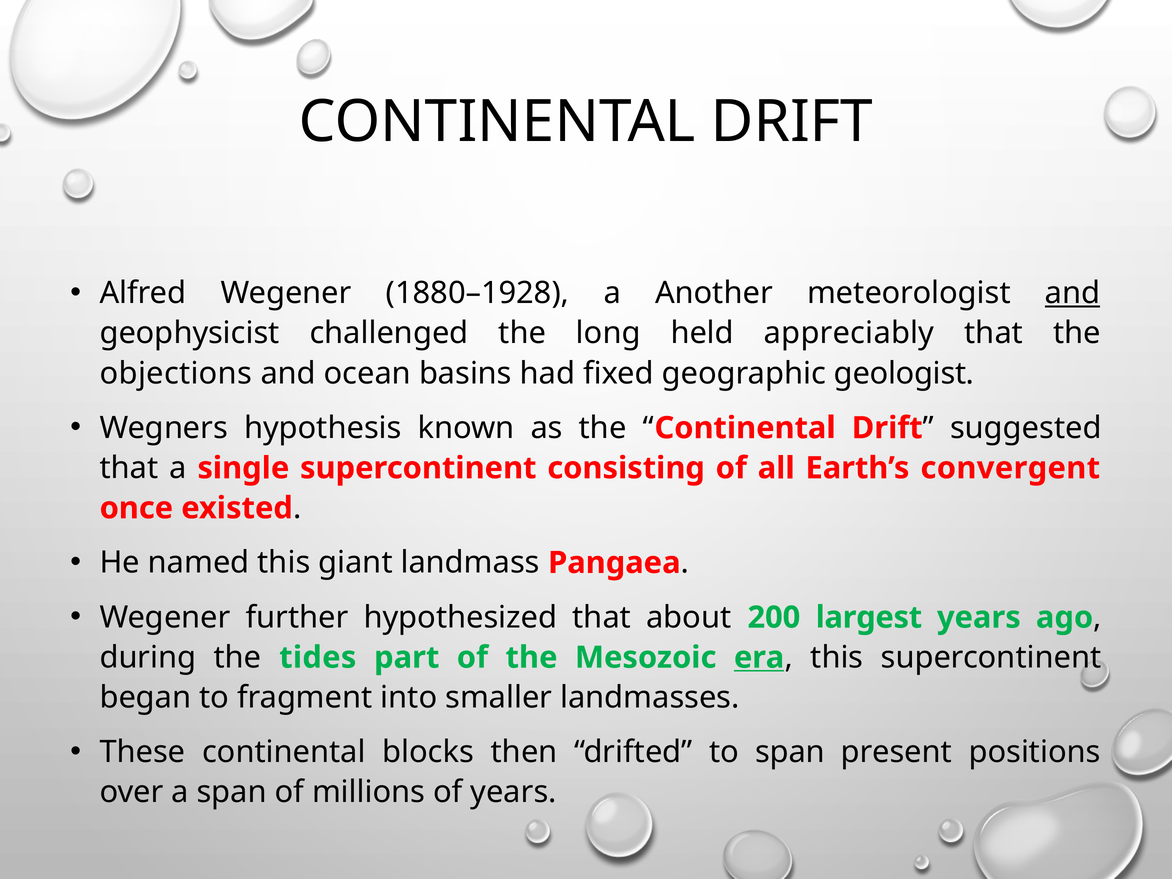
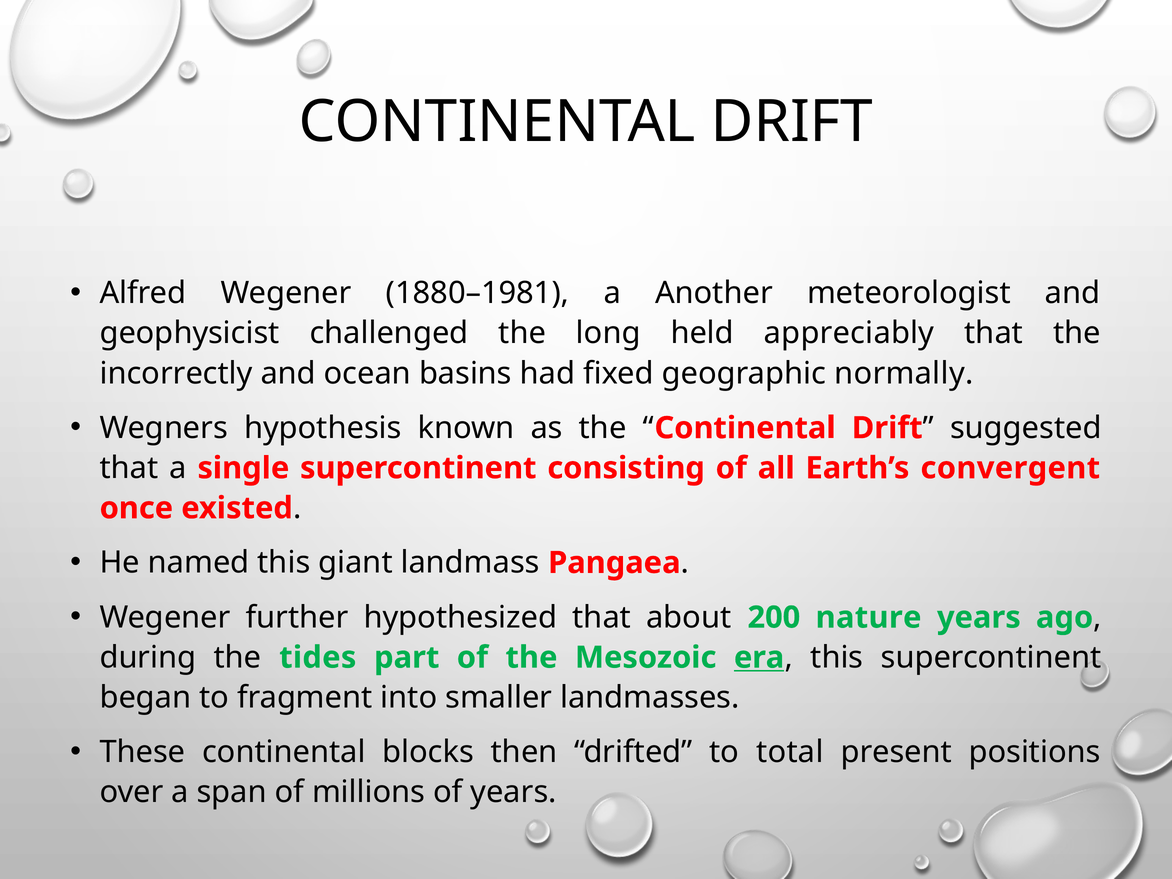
1880–1928: 1880–1928 -> 1880–1981 (477, 293)
and underline: present -> none (1073, 293)
objections: objections -> incorrectly (176, 373)
geologist: geologist -> normally (904, 373)
largest: largest -> nature (869, 617)
to span: span -> total (790, 752)
